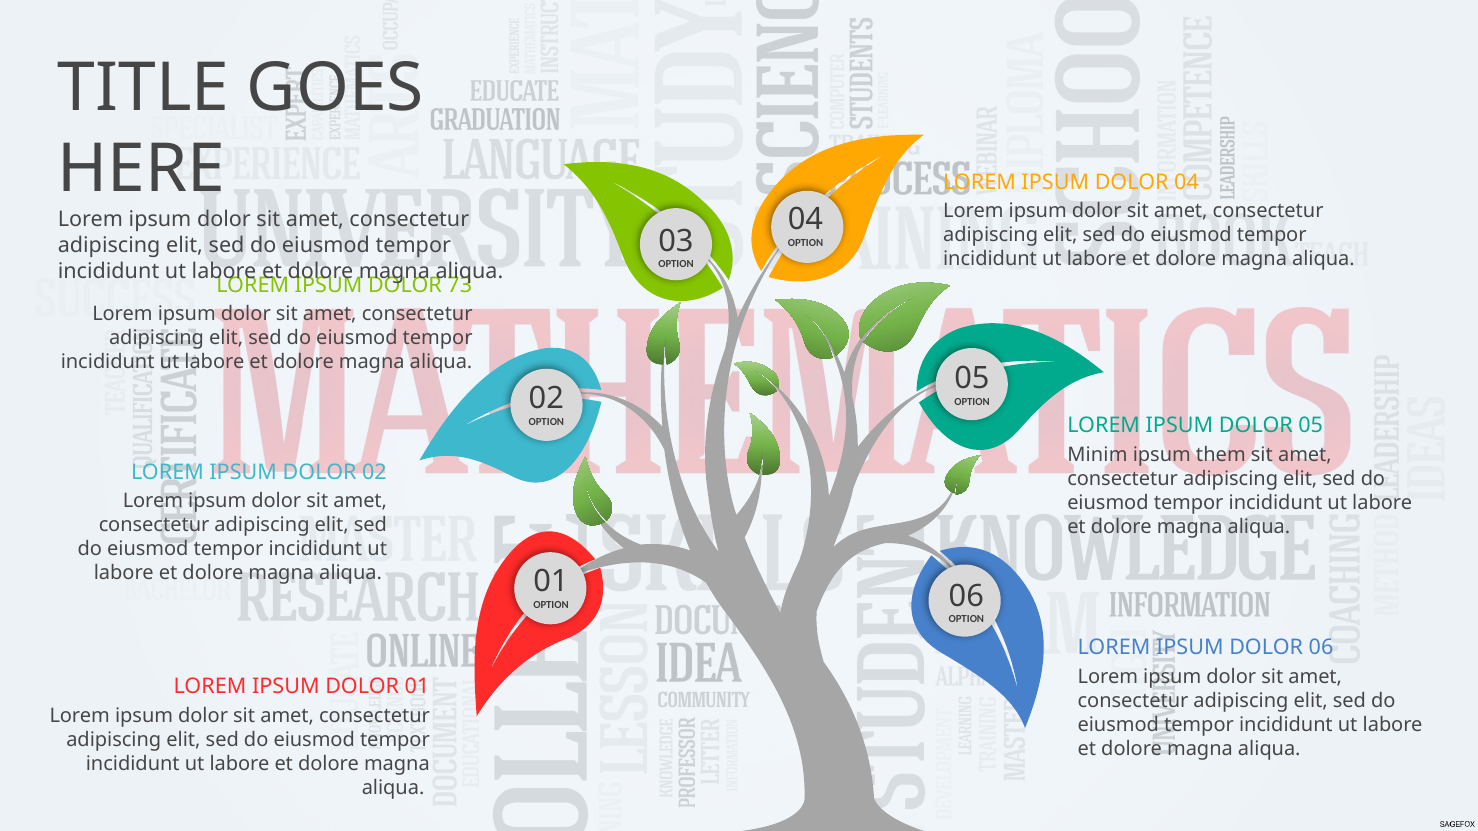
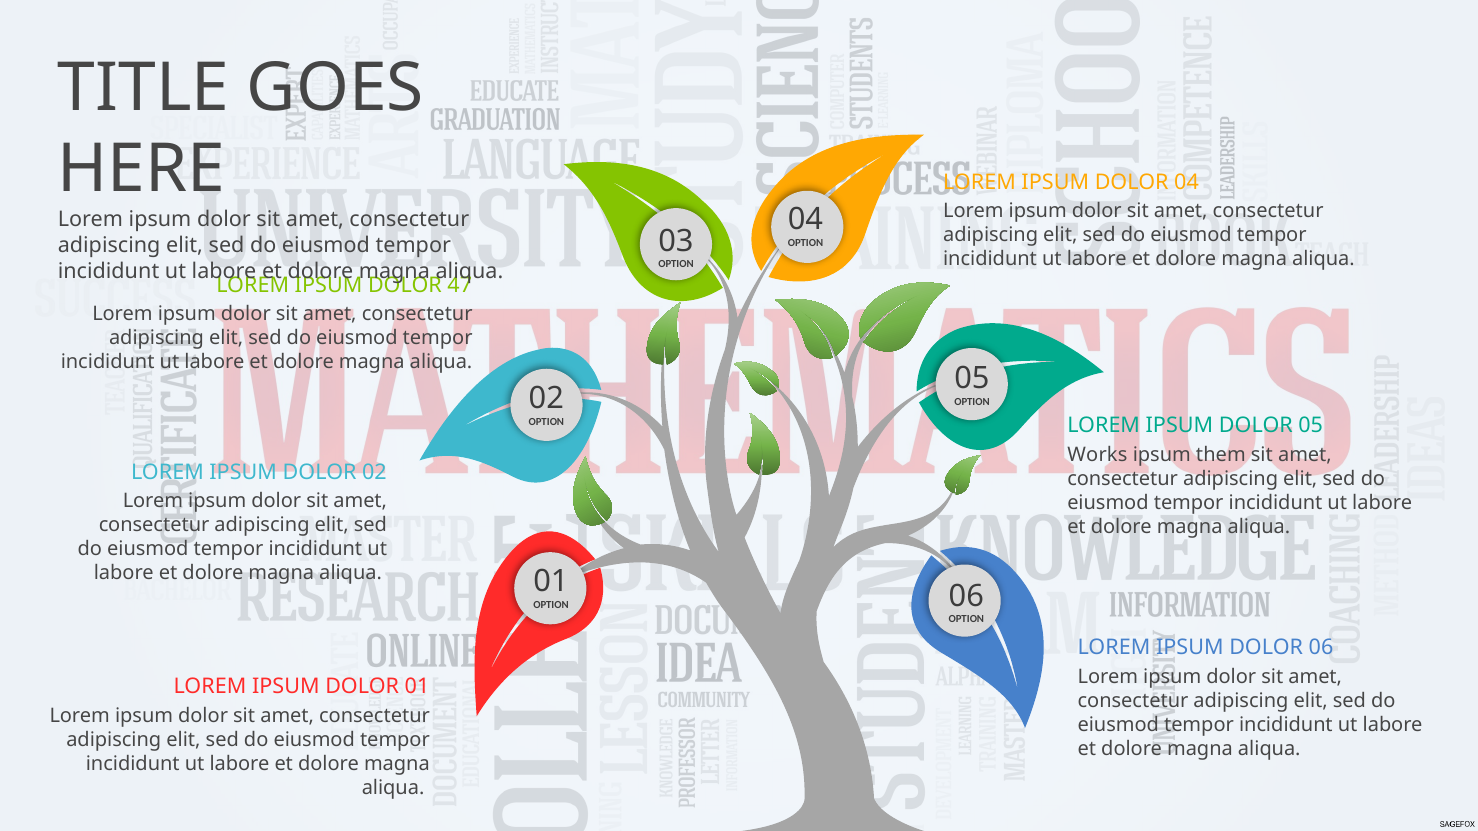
73: 73 -> 47 (460, 285)
Minim: Minim -> Works (1097, 455)
